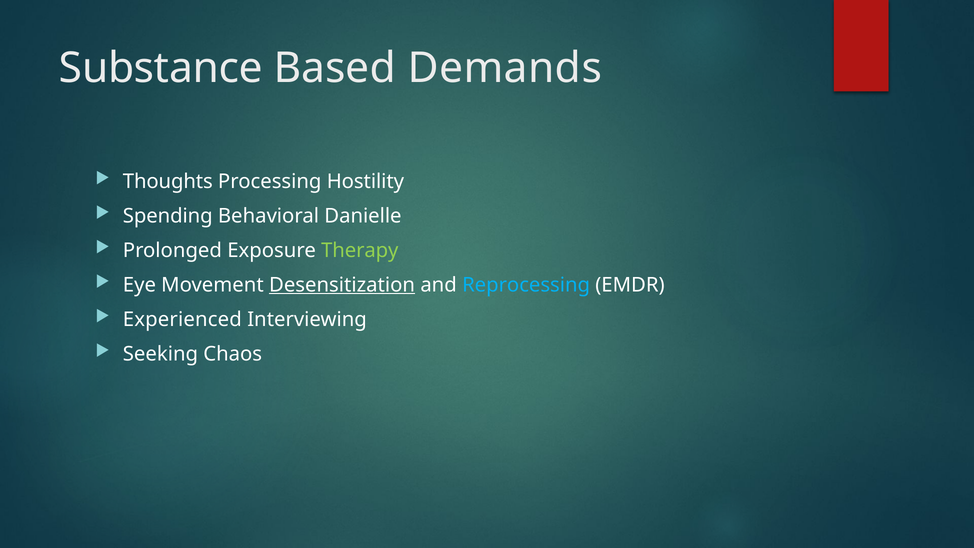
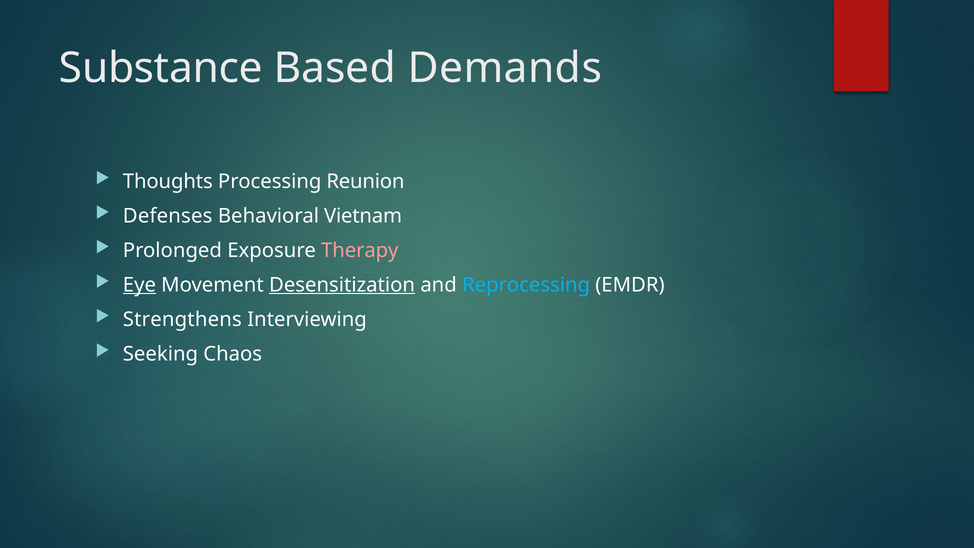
Hostility: Hostility -> Reunion (365, 181)
Spending: Spending -> Defenses (168, 216)
Danielle: Danielle -> Vietnam (363, 216)
Therapy colour: light green -> pink (360, 250)
Eye underline: none -> present (139, 285)
Experienced: Experienced -> Strengthens (182, 319)
